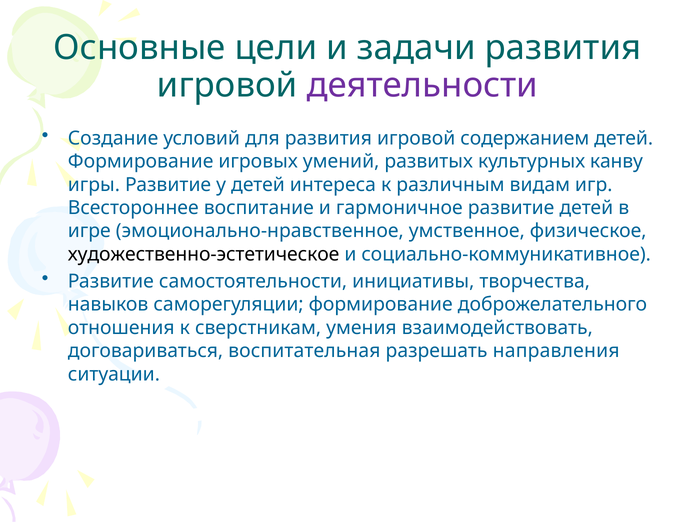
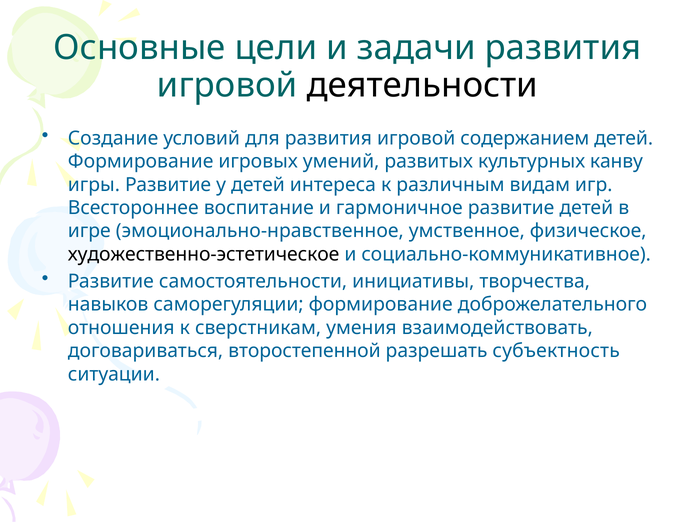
деятельности colour: purple -> black (422, 85)
воспитательная: воспитательная -> второстепенной (304, 351)
направления: направления -> субъектность (556, 351)
